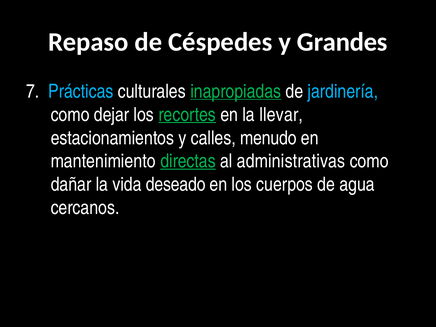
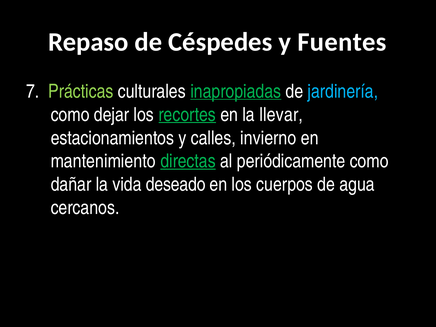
Grandes: Grandes -> Fuentes (342, 42)
Prácticas colour: light blue -> light green (81, 91)
menudo: menudo -> invierno (268, 138)
administrativas: administrativas -> periódicamente (291, 161)
